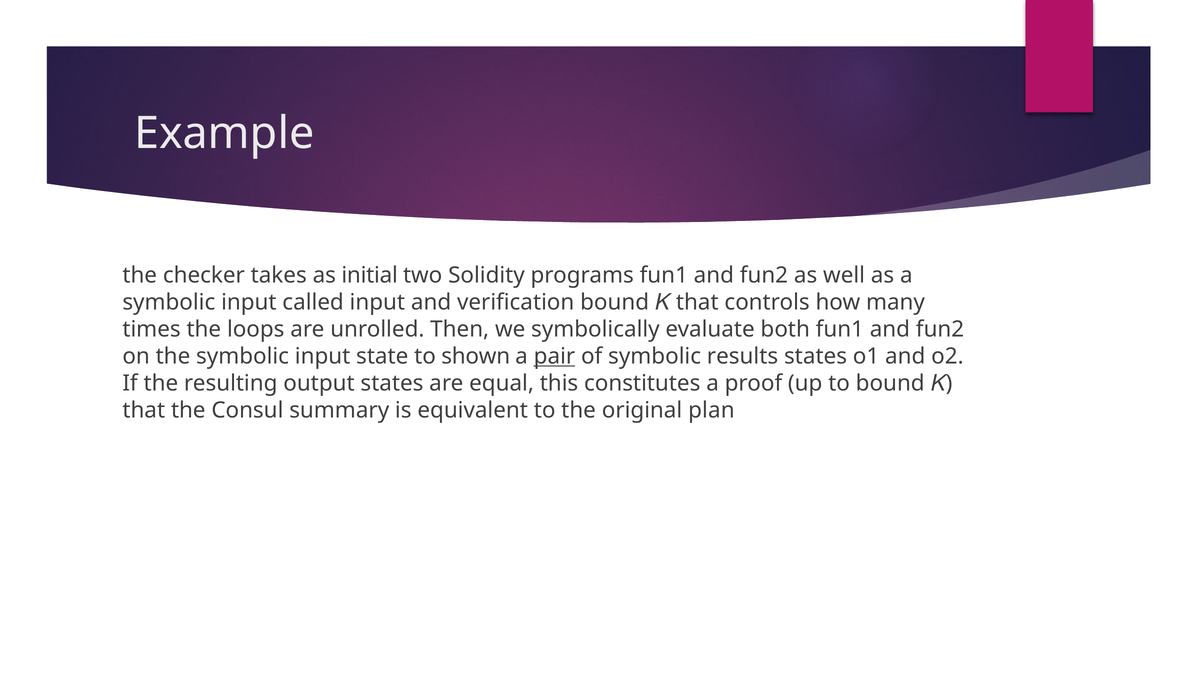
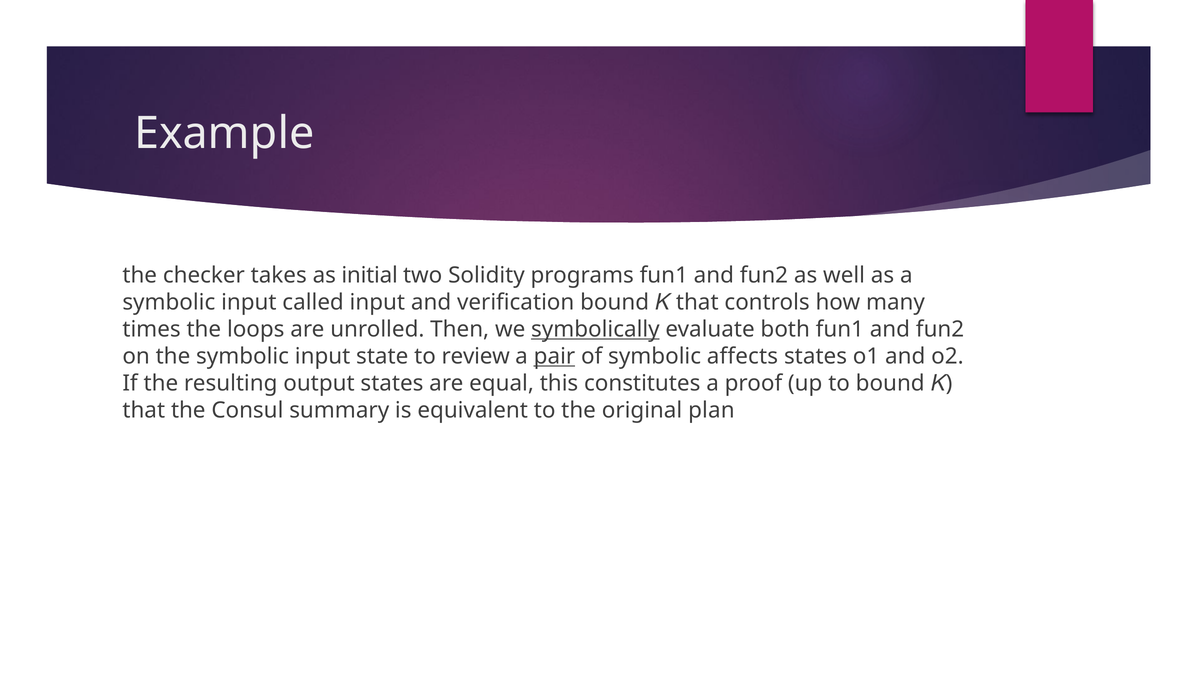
symbolically underline: none -> present (595, 329)
shown: shown -> review (476, 356)
results: results -> affects (742, 356)
